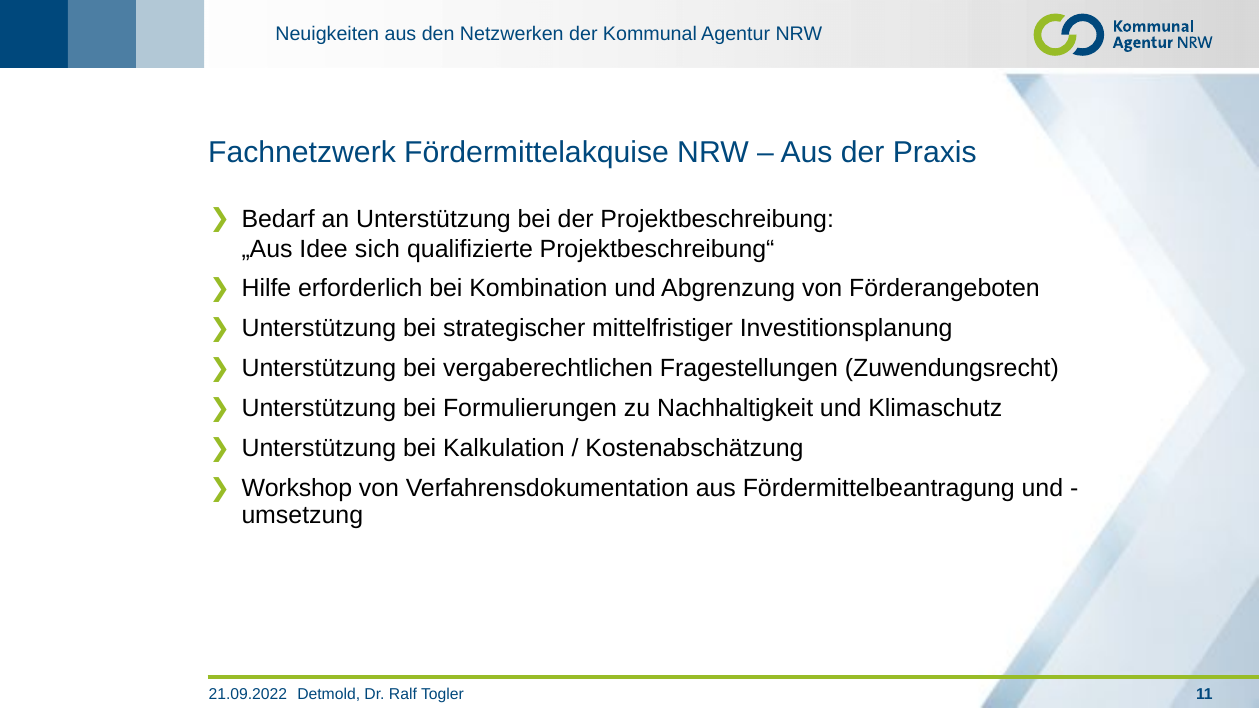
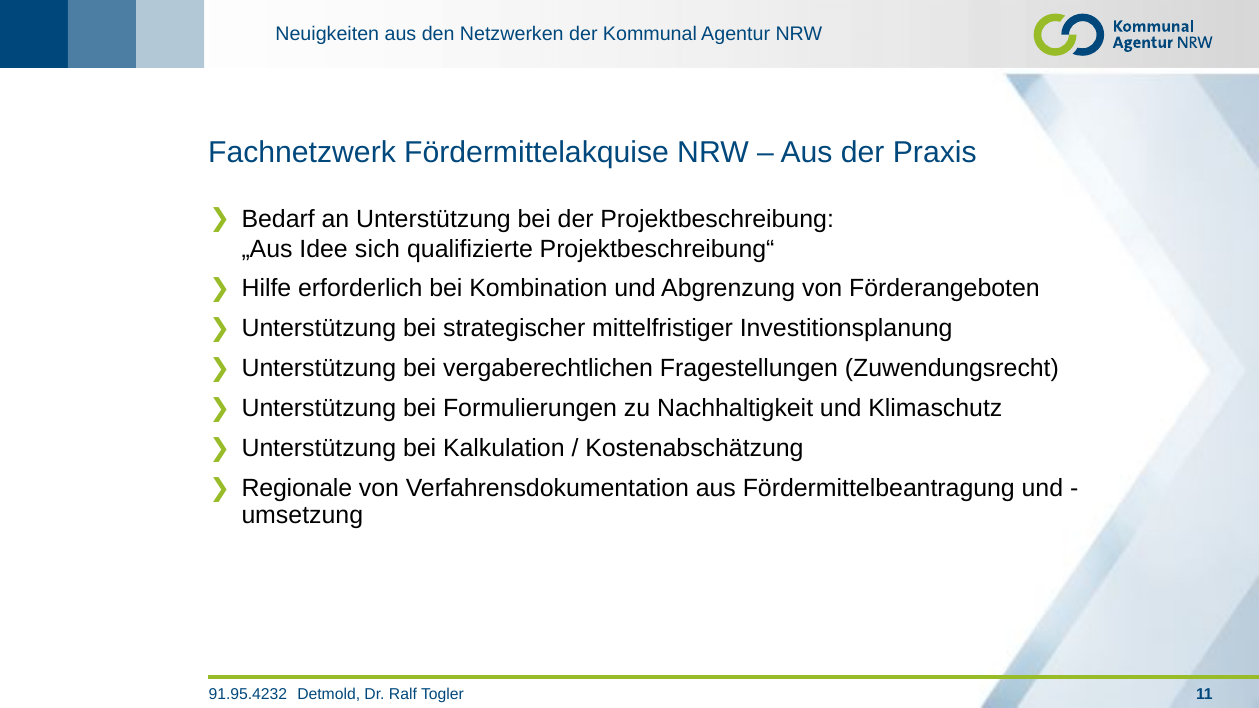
Workshop: Workshop -> Regionale (297, 489)
21.09.2022: 21.09.2022 -> 91.95.4232 (248, 694)
